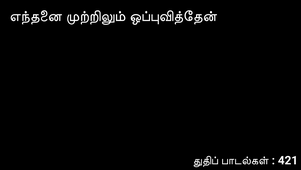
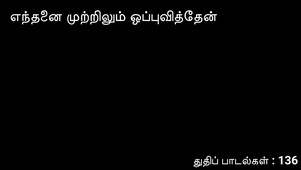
421: 421 -> 136 (288, 160)
